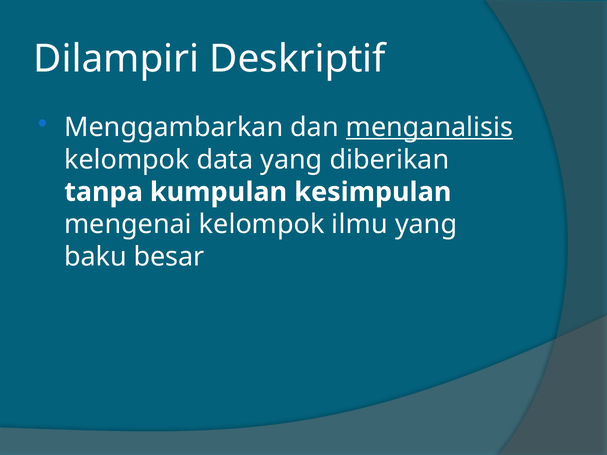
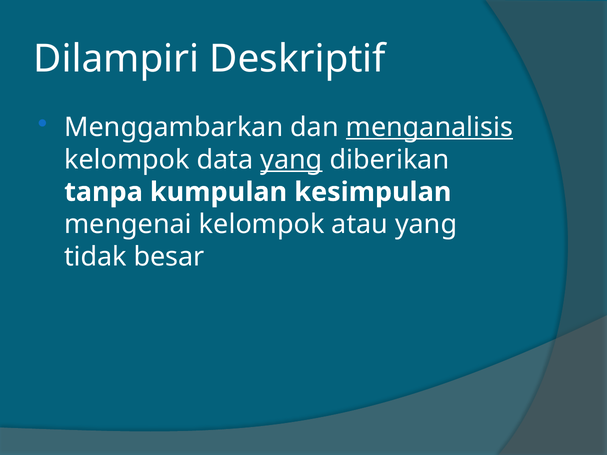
yang underline: none -> present (291, 160)
ilmu: ilmu -> atau (360, 224)
baku: baku -> tidak (95, 257)
